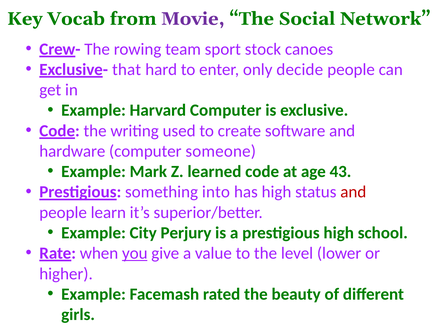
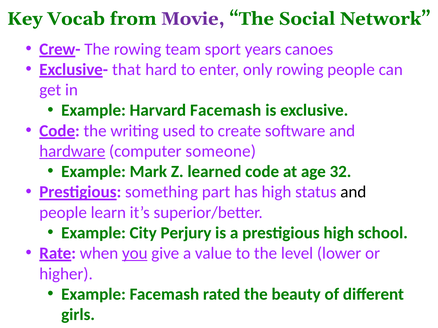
stock: stock -> years (263, 49)
only decide: decide -> rowing (300, 70)
Harvard Computer: Computer -> Facemash (226, 111)
hardware underline: none -> present (72, 151)
43: 43 -> 32 (340, 172)
into: into -> part (216, 192)
and colour: red -> black (353, 192)
